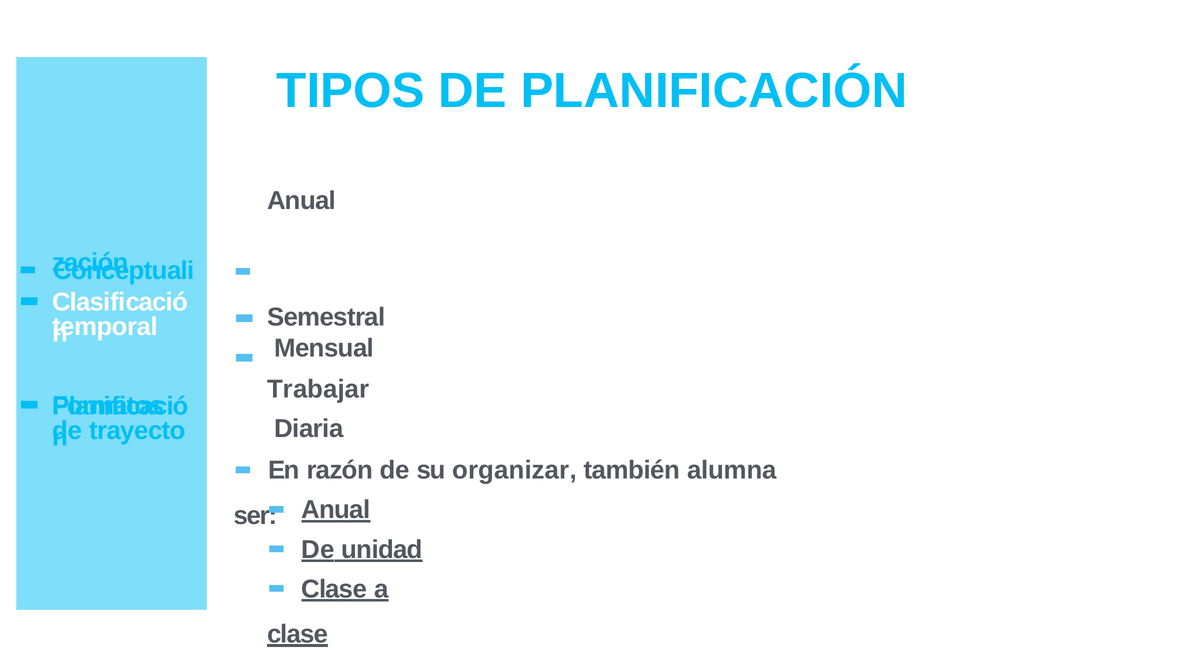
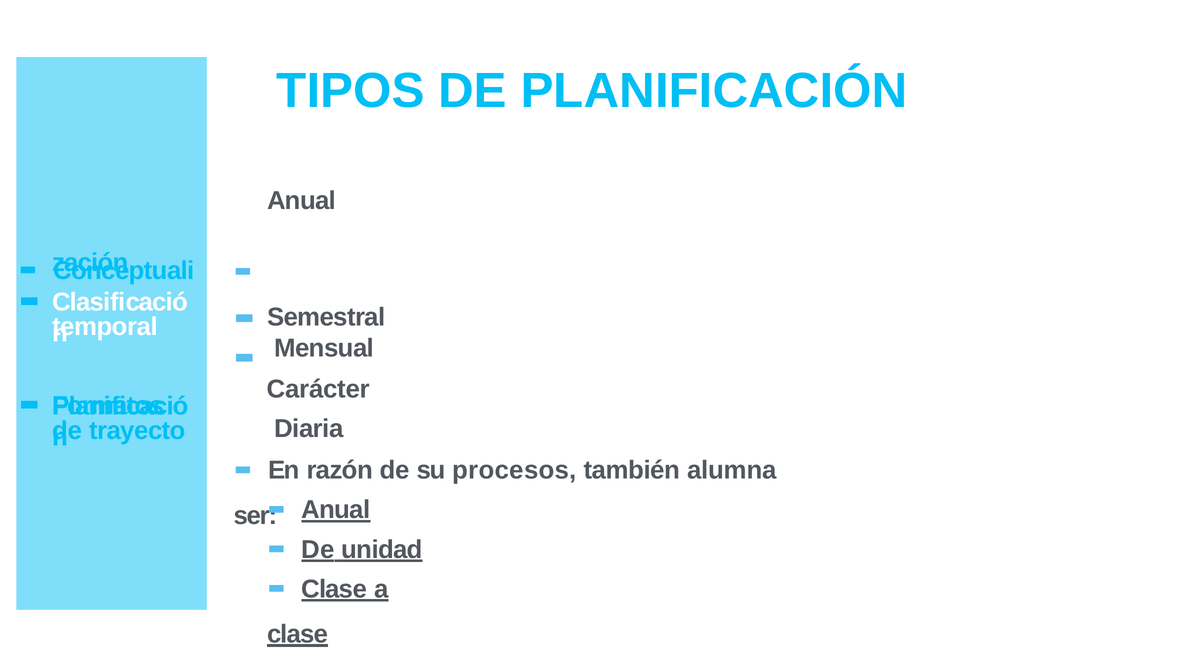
Trabajar: Trabajar -> Carácter (318, 389)
organizar: organizar -> procesos (514, 471)
